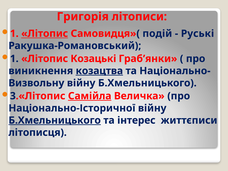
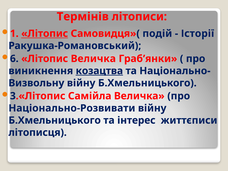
Григорія: Григорія -> Термінів (83, 17)
Руські: Руські -> Історії (198, 34)
1: 1 -> 6 (14, 59)
Літопис Козацькі: Козацькі -> Величка (93, 59)
Самійла underline: present -> none (90, 96)
Національно-Історичної: Національно-Історичної -> Національно-Розвивати (72, 108)
Б.Хмельницького underline: present -> none (55, 120)
